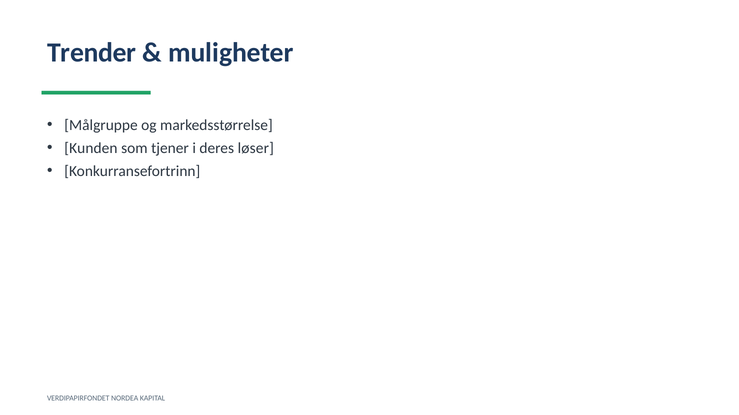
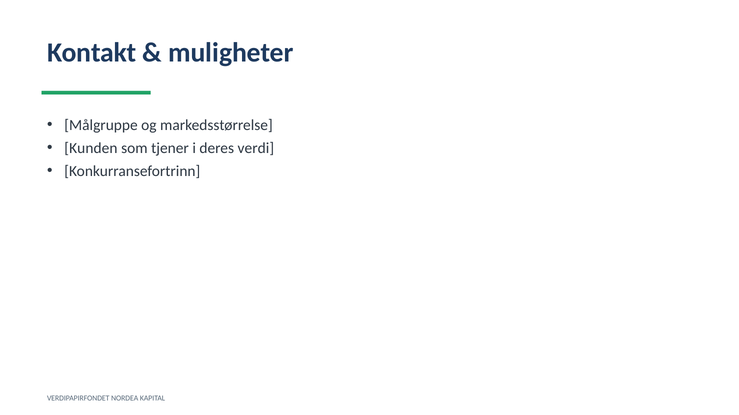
Trender: Trender -> Kontakt (92, 53)
løser: løser -> verdi (256, 148)
